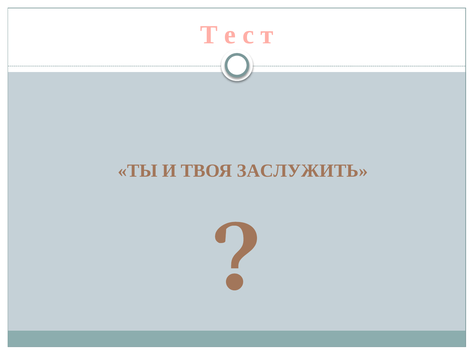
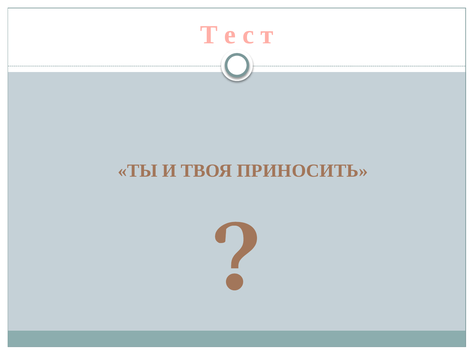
ЗАСЛУЖИТЬ: ЗАСЛУЖИТЬ -> ПРИНОСИТЬ (302, 171)
